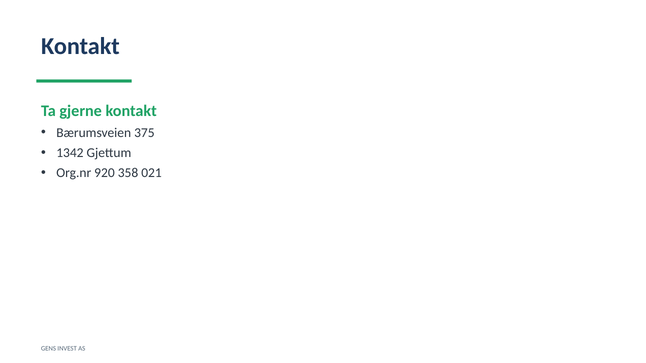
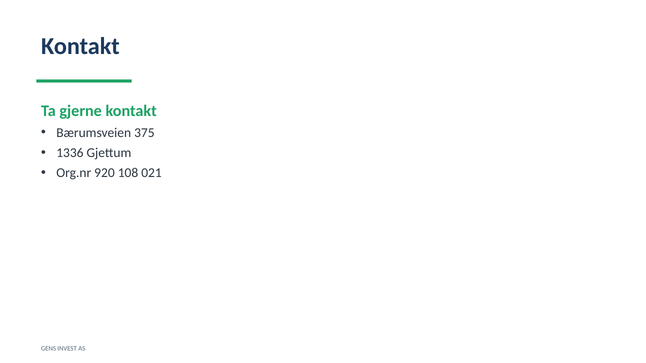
1342: 1342 -> 1336 (70, 153)
358: 358 -> 108 (128, 173)
